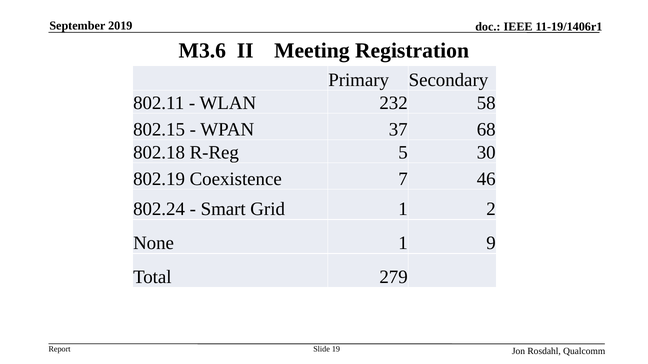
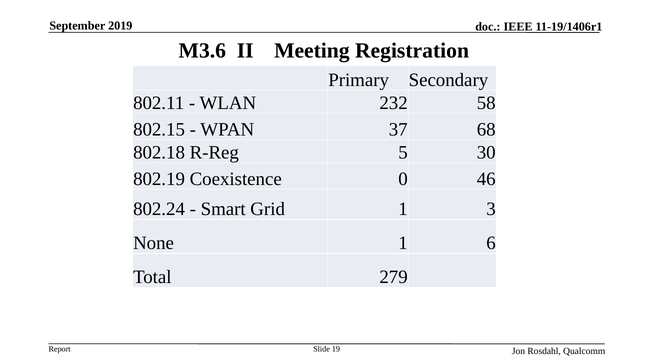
7: 7 -> 0 (403, 179)
2: 2 -> 3 (491, 210)
9: 9 -> 6 (491, 244)
